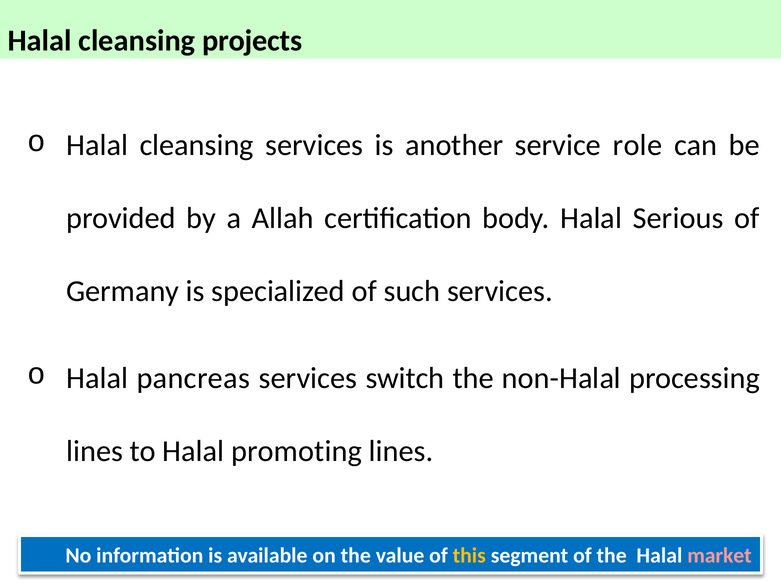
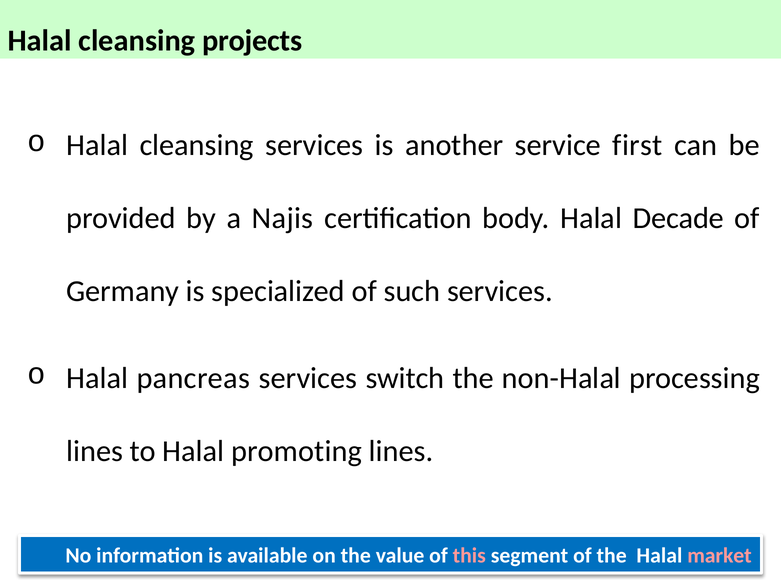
role: role -> first (637, 145)
Allah: Allah -> Najis (283, 218)
Serious: Serious -> Decade (678, 218)
this colour: yellow -> pink (469, 556)
